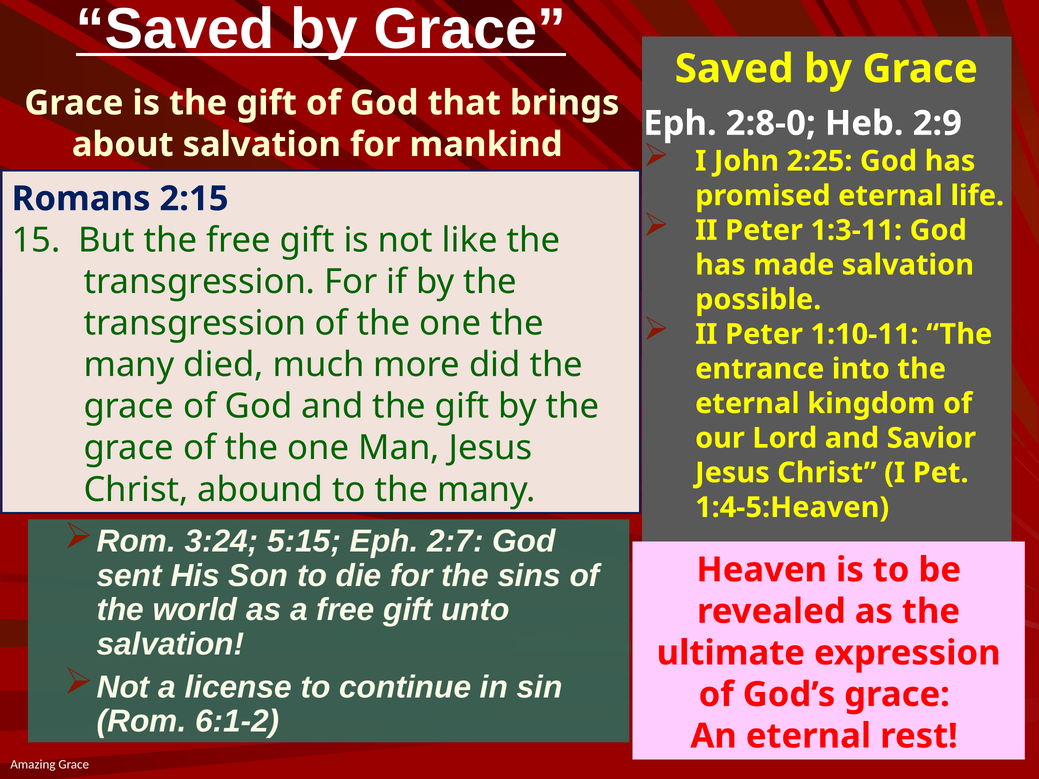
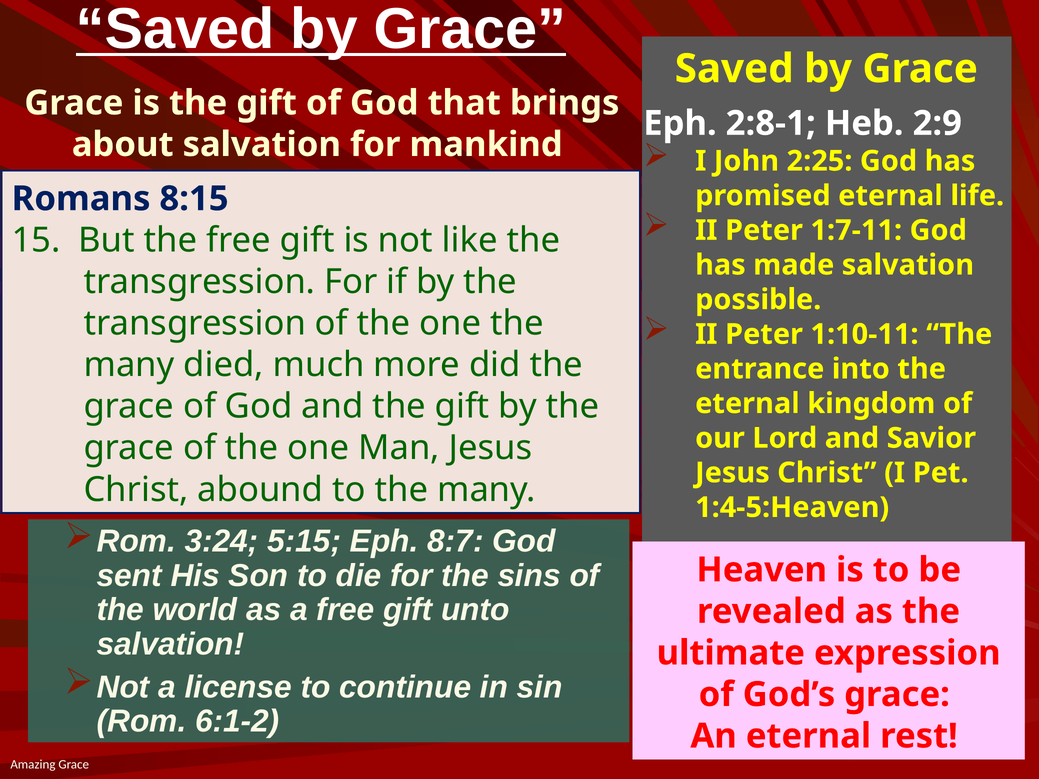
2:8-0: 2:8-0 -> 2:8-1 (771, 123)
2:15: 2:15 -> 8:15 (194, 199)
1:3-11: 1:3-11 -> 1:7-11 (856, 230)
2:7: 2:7 -> 8:7 (455, 542)
